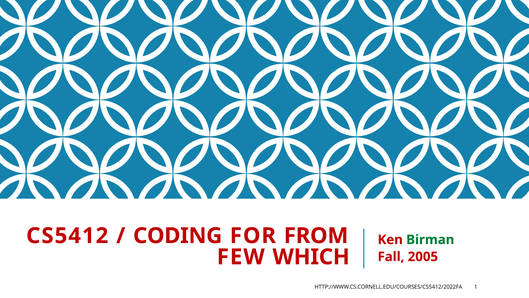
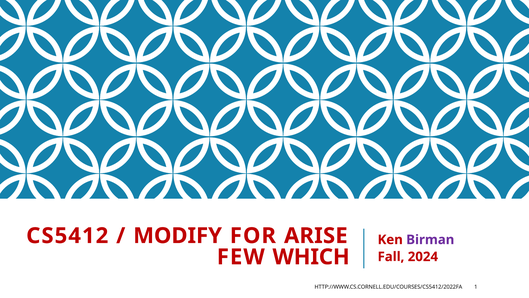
CODING: CODING -> MODIFY (178, 235)
FROM: FROM -> ARISE (316, 235)
Birman colour: green -> purple (430, 239)
2005: 2005 -> 2024 (423, 256)
